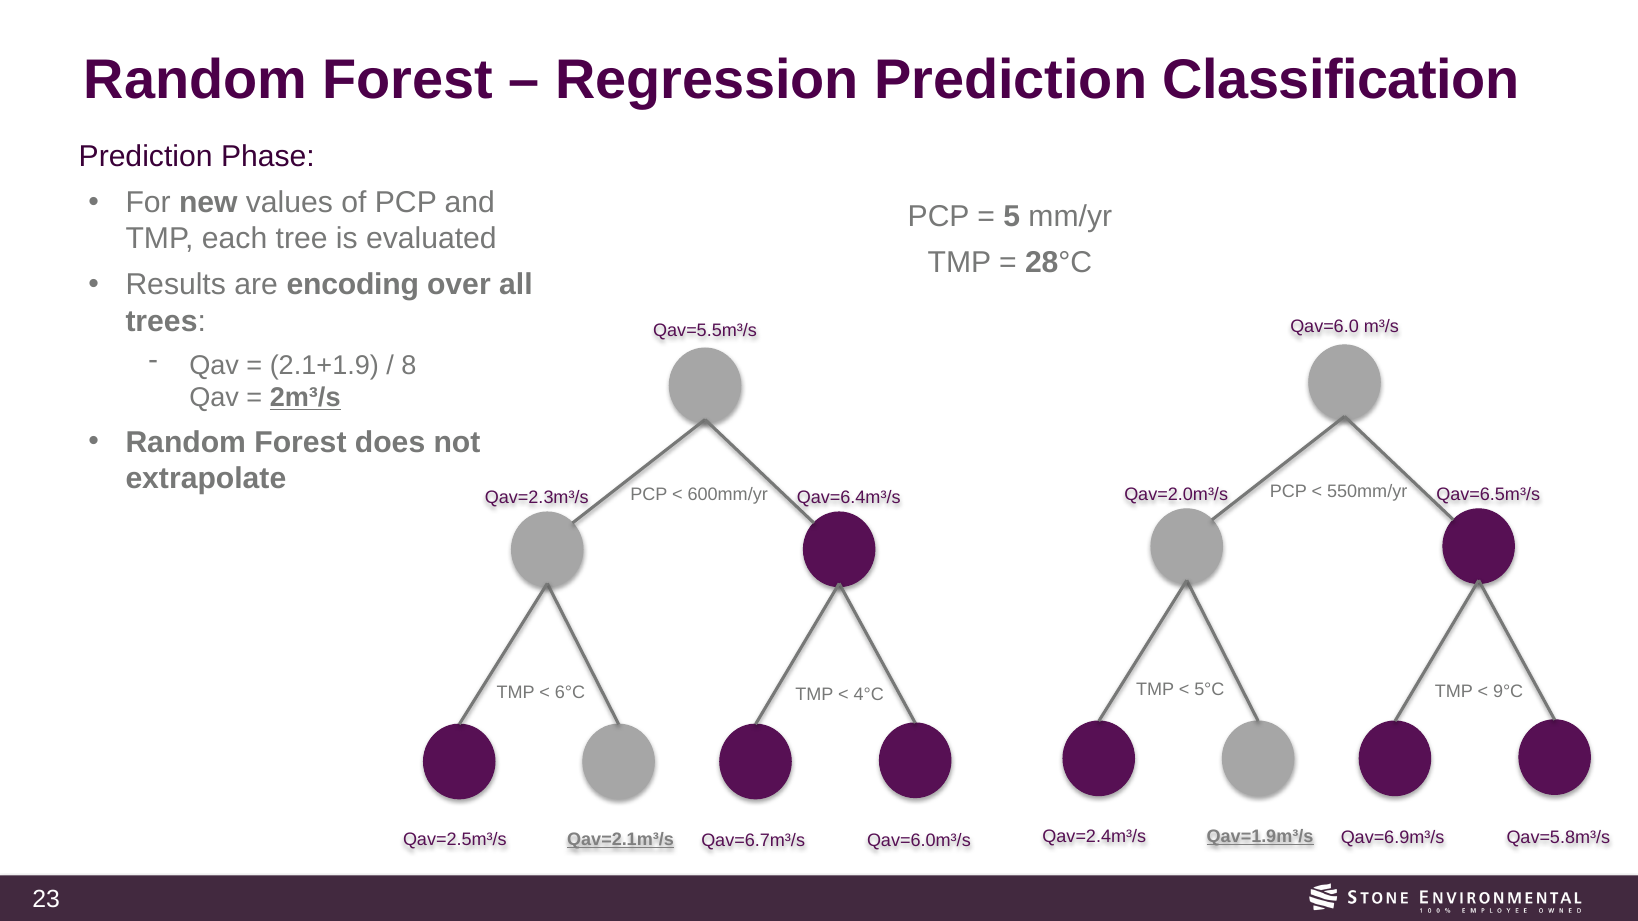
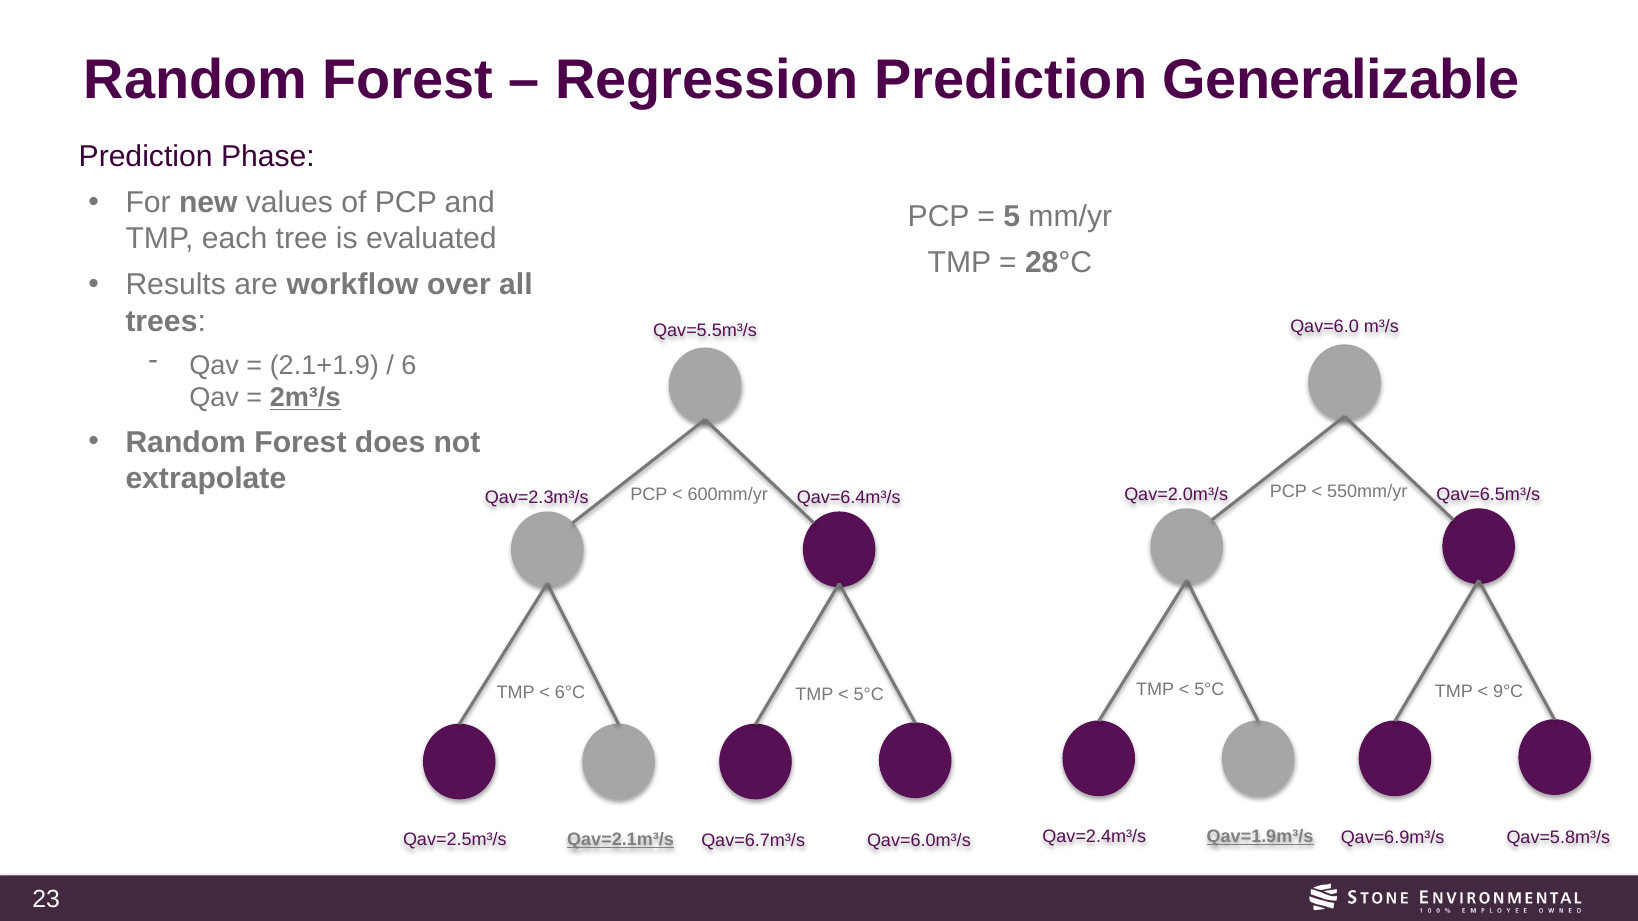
Classification: Classification -> Generalizable (1341, 80)
encoding: encoding -> workflow (353, 285)
8: 8 -> 6 (409, 365)
4°C: 4°C -> 5°C (869, 695)
